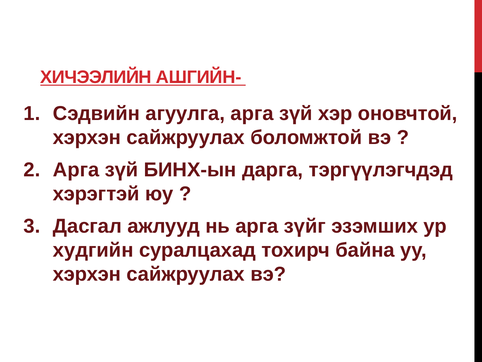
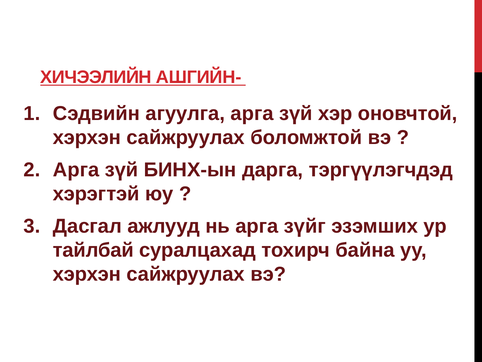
худгийн: худгийн -> тайлбай (93, 250)
